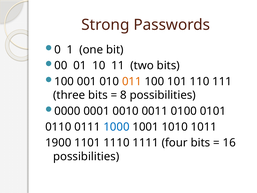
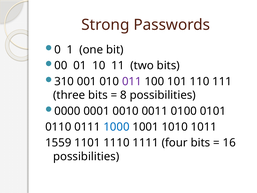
100: 100 -> 310 (64, 81)
011 colour: orange -> purple (132, 81)
1900: 1900 -> 1559 (58, 143)
